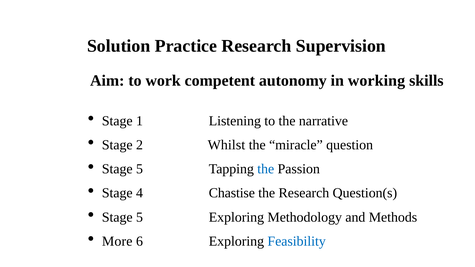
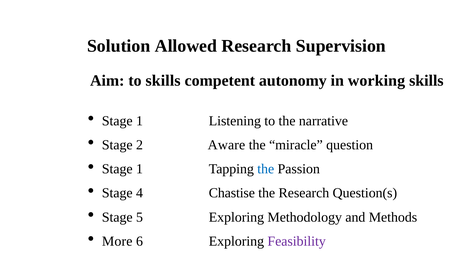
Practice: Practice -> Allowed (186, 46)
to work: work -> skills (163, 81)
Whilst: Whilst -> Aware (226, 145)
5: 5 -> 1 (139, 169)
Feasibility colour: blue -> purple (297, 241)
